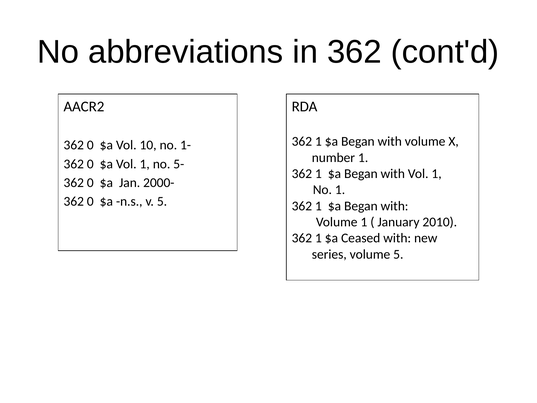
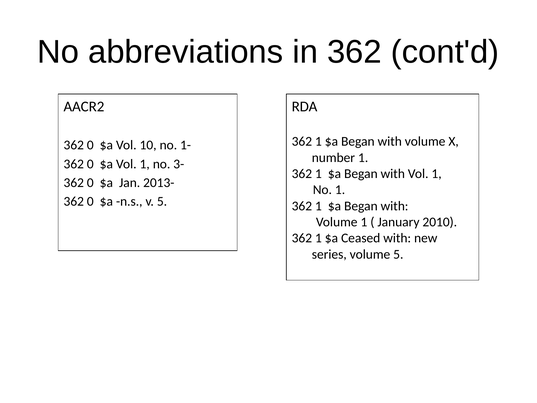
5-: 5- -> 3- (179, 164)
2000-: 2000- -> 2013- (159, 183)
